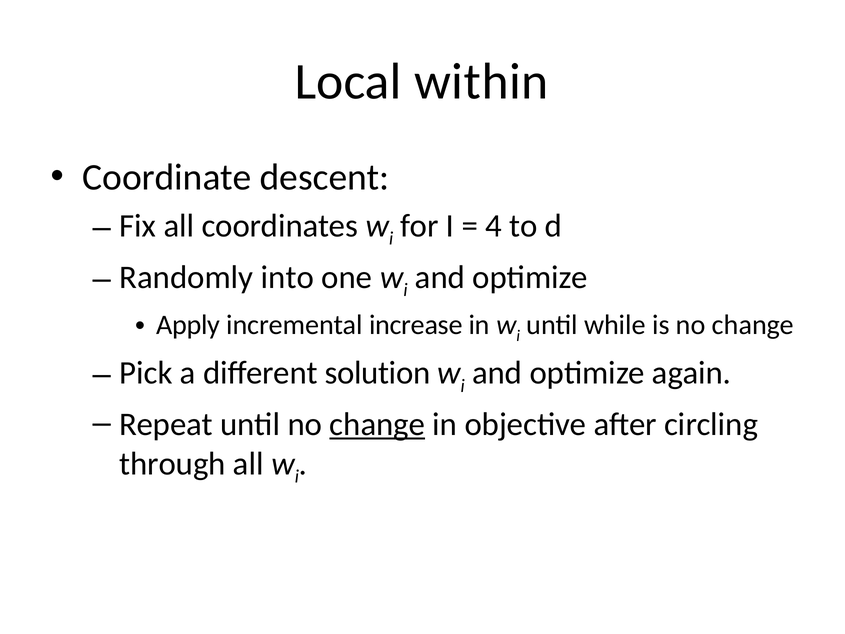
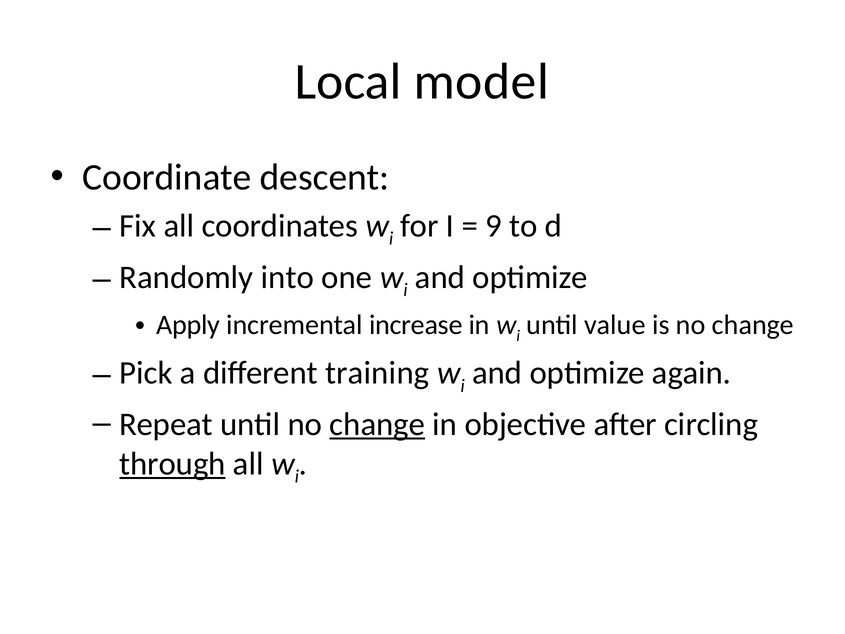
within: within -> model (481, 82)
4: 4 -> 9 (494, 226)
while: while -> value (615, 325)
solution: solution -> training (377, 373)
through underline: none -> present (173, 464)
